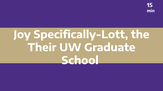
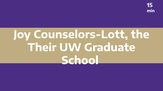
Specifically-Lott: Specifically-Lott -> Counselors-Lott (81, 35)
